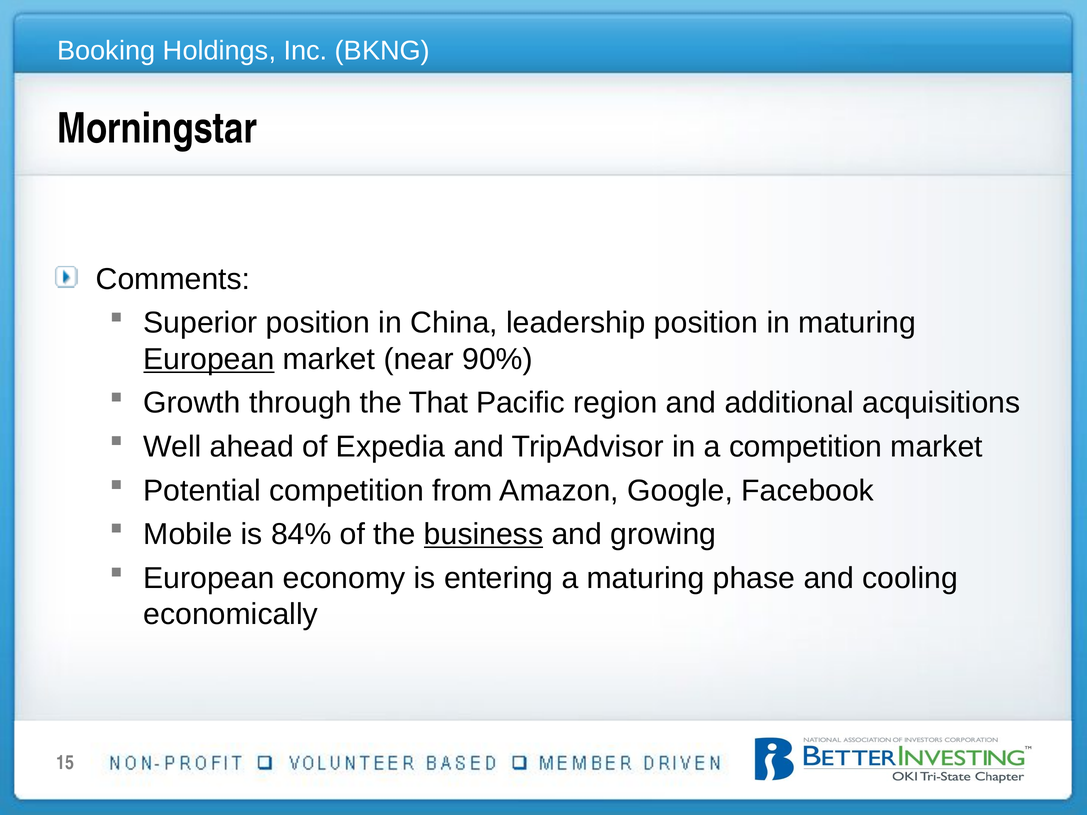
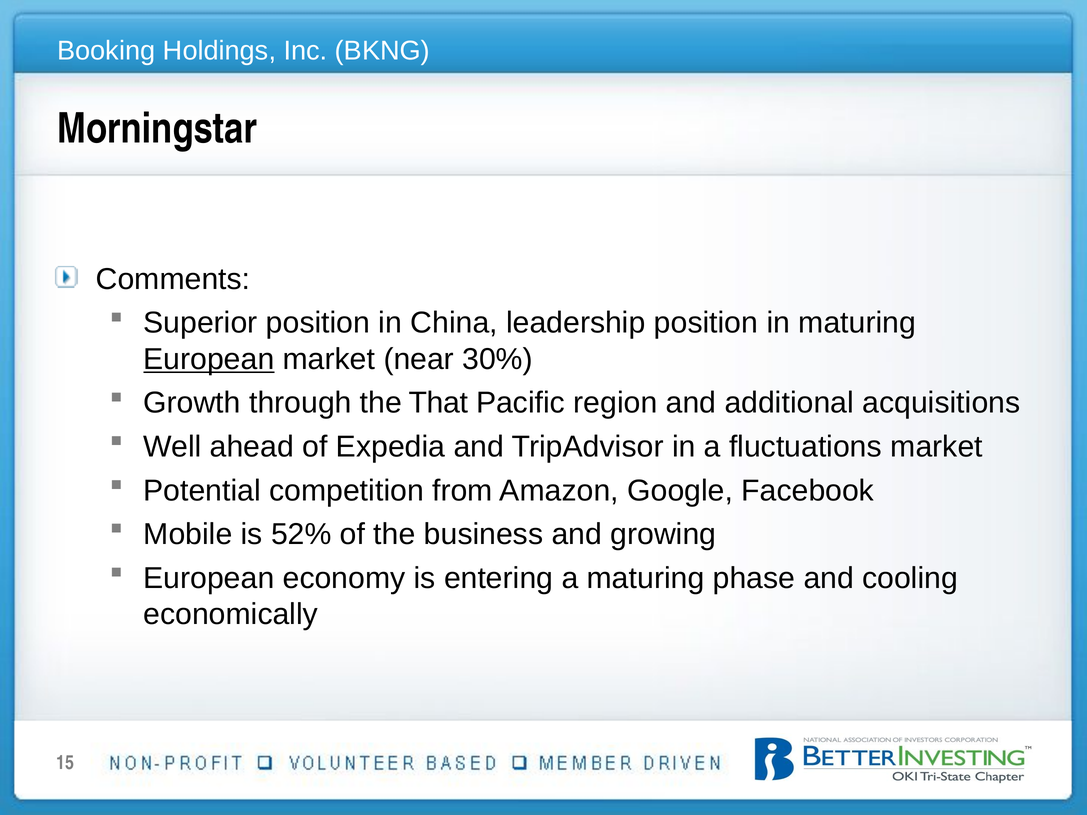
90%: 90% -> 30% (498, 359)
a competition: competition -> fluctuations (805, 447)
84%: 84% -> 52% (301, 534)
business underline: present -> none (484, 534)
